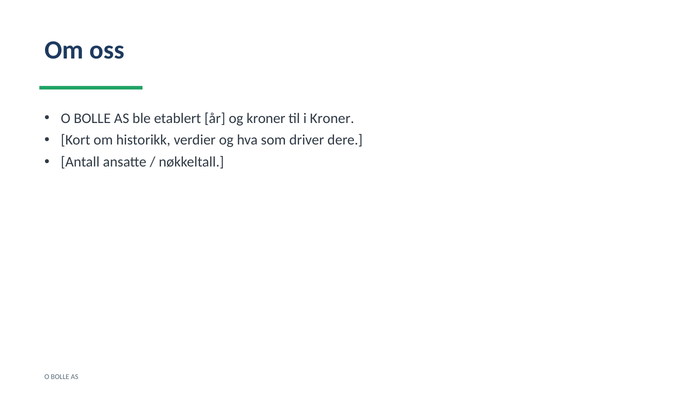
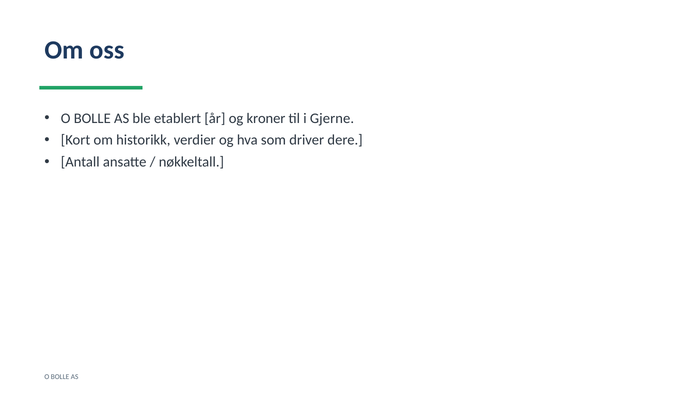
i Kroner: Kroner -> Gjerne (332, 118)
